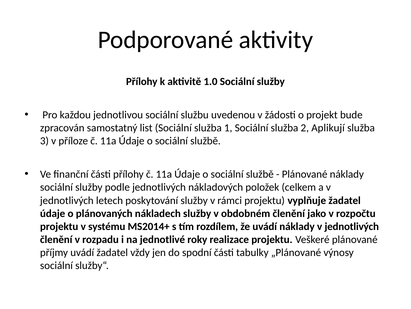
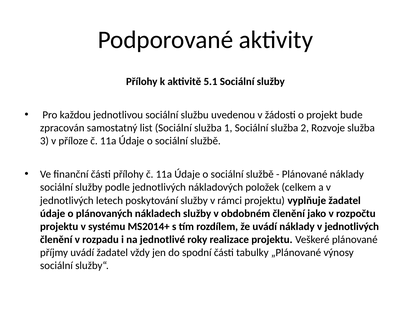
1.0: 1.0 -> 5.1 (211, 81)
Aplikují: Aplikují -> Rozvoje (328, 128)
